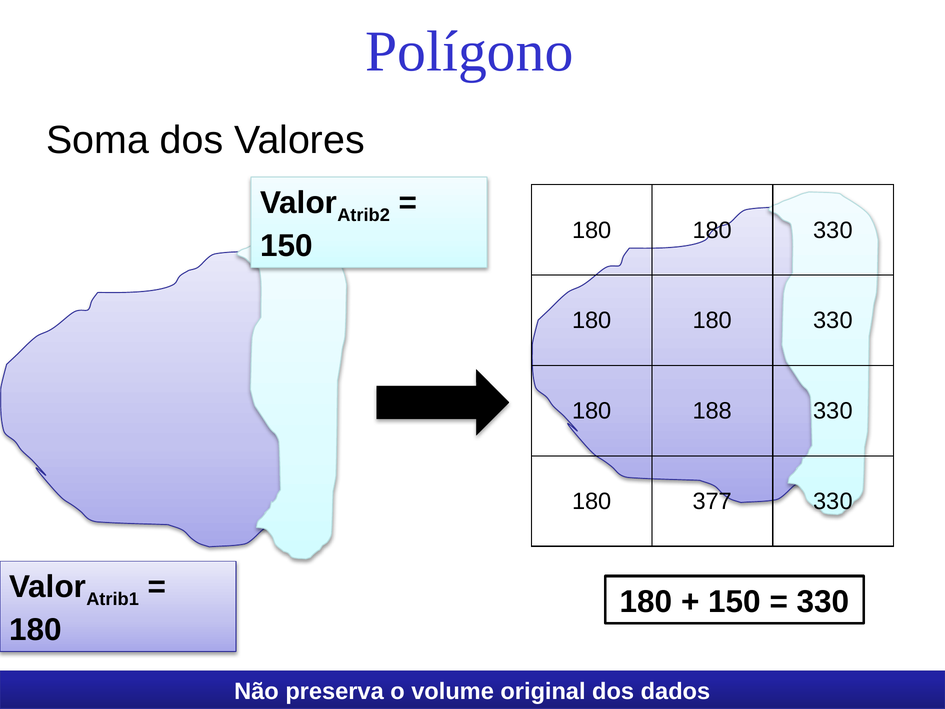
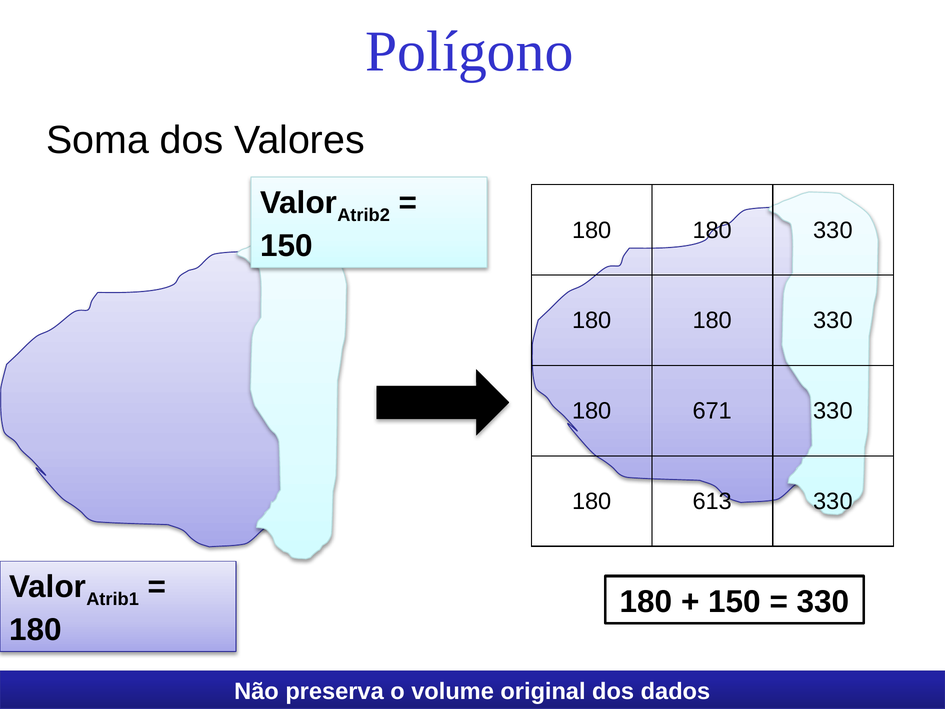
188: 188 -> 671 (712, 411)
377: 377 -> 613 (712, 501)
